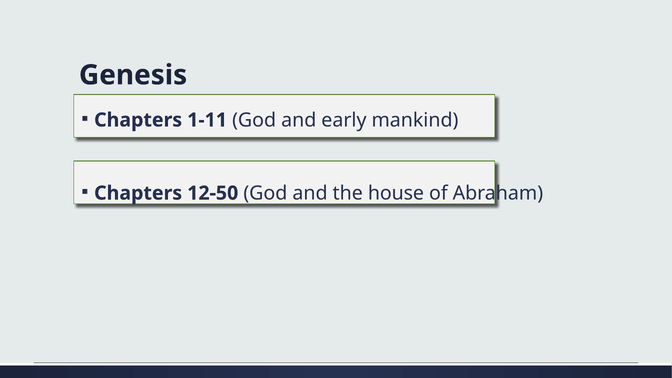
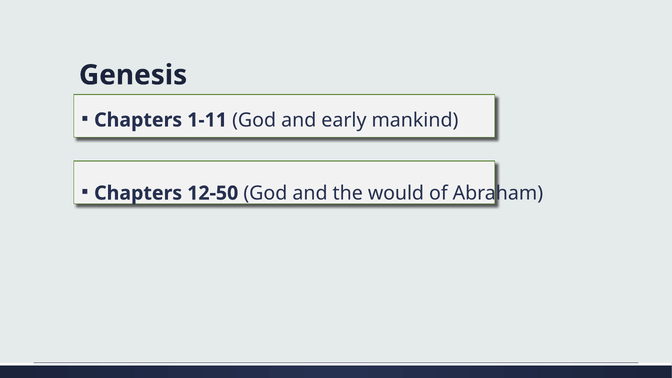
house: house -> would (396, 193)
